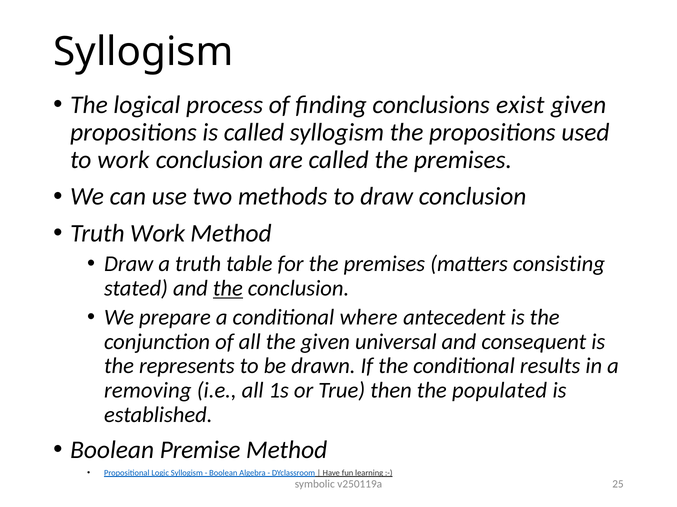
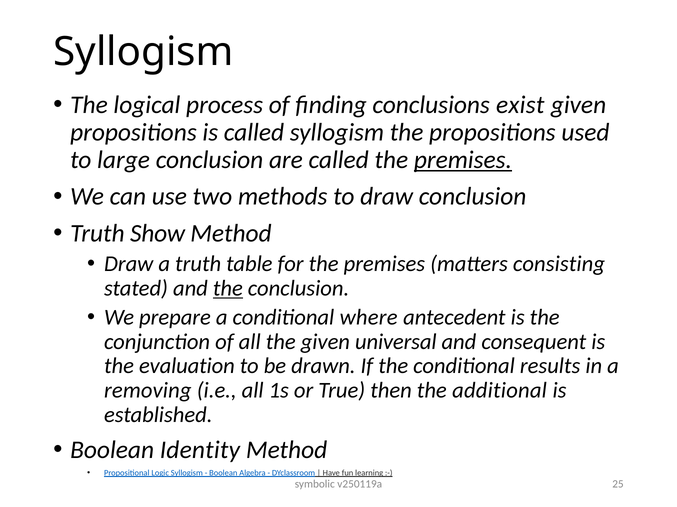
to work: work -> large (124, 160)
premises underline: none -> present (463, 160)
Truth Work: Work -> Show (158, 234)
represents: represents -> evaluation (187, 366)
populated: populated -> additional (500, 391)
Premise: Premise -> Identity (200, 451)
